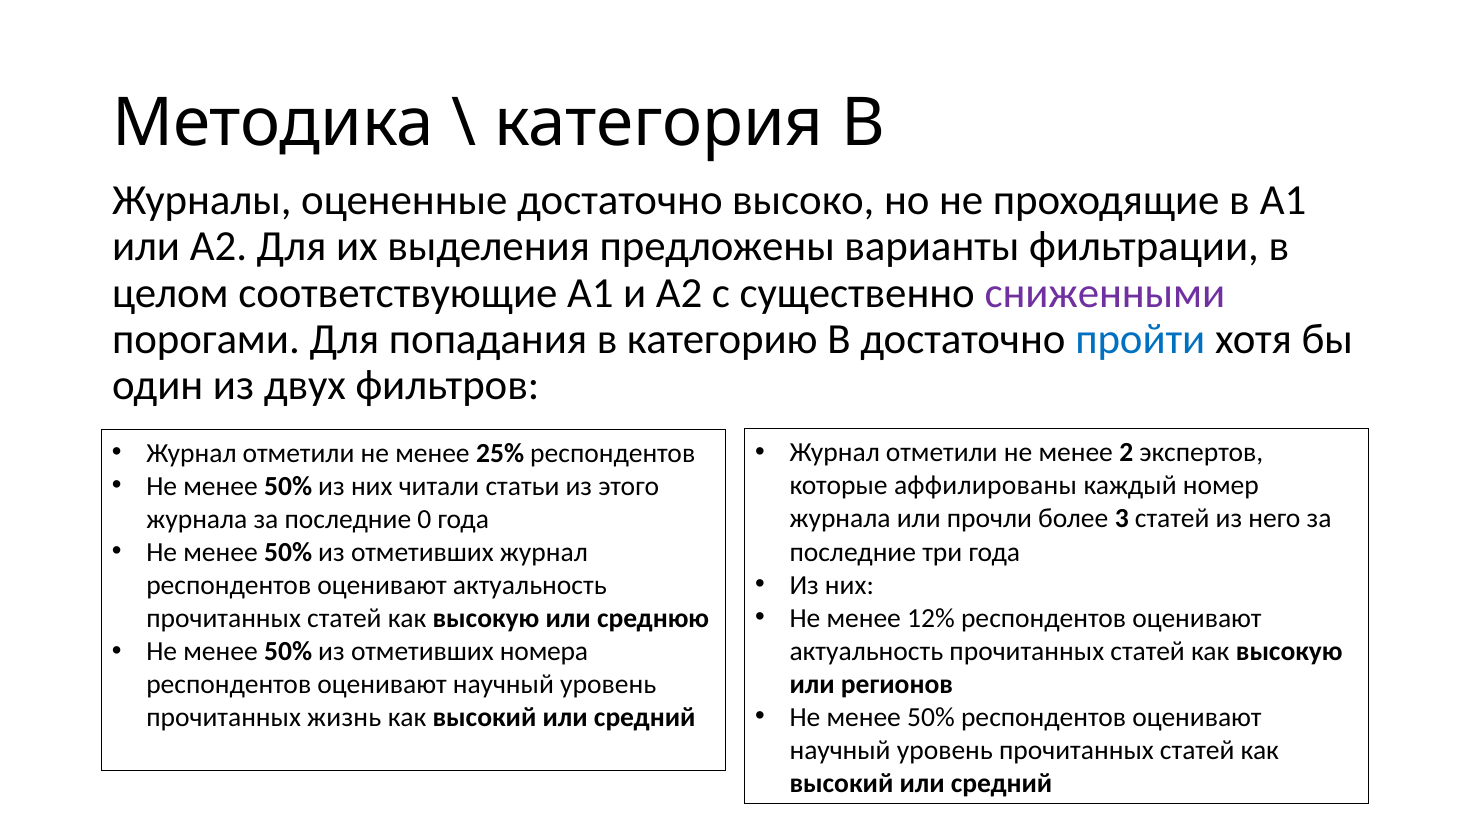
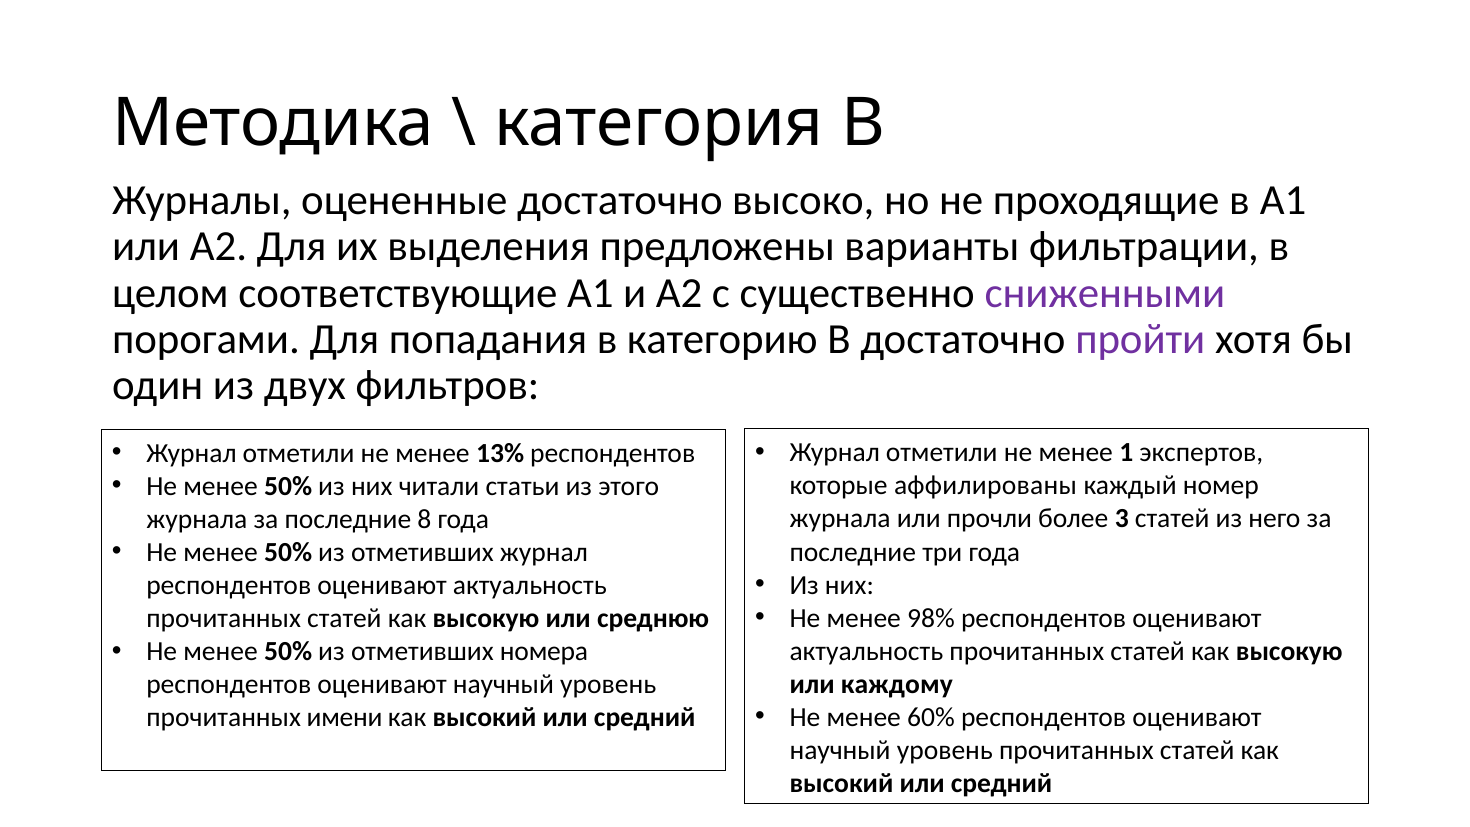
пройти colour: blue -> purple (1140, 339)
2: 2 -> 1 (1126, 453)
25%: 25% -> 13% (500, 453)
0: 0 -> 8 (424, 519)
12%: 12% -> 98% (931, 618)
регионов: регионов -> каждому (897, 684)
50%: 50% -> 60% (931, 717)
жизнь: жизнь -> имени (345, 718)
